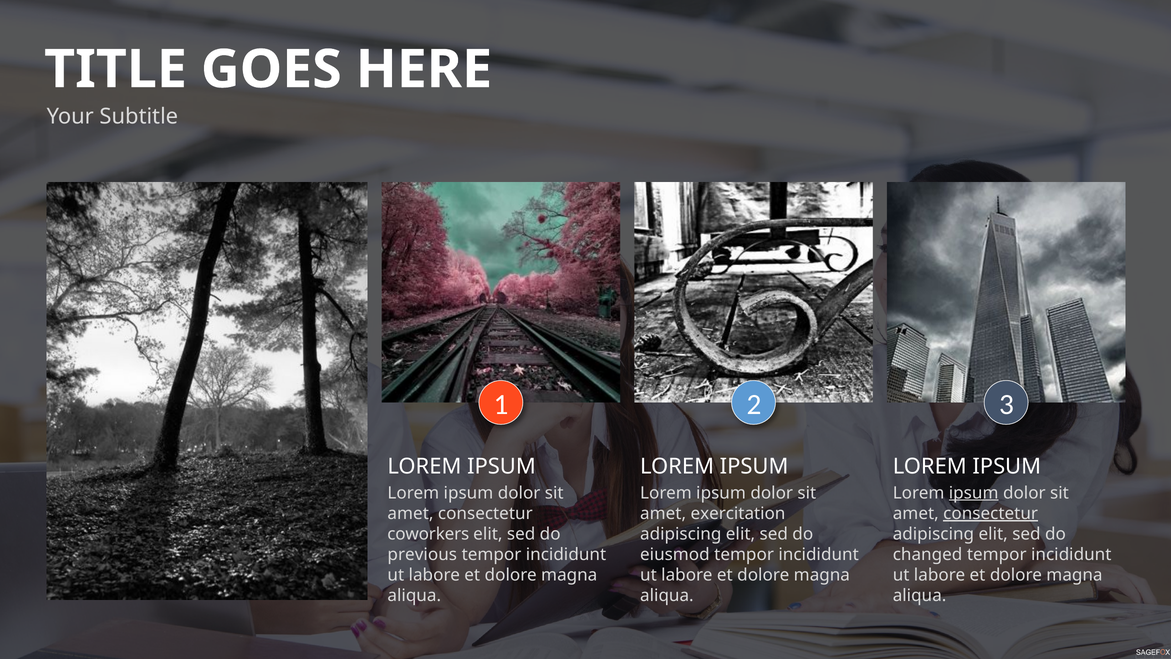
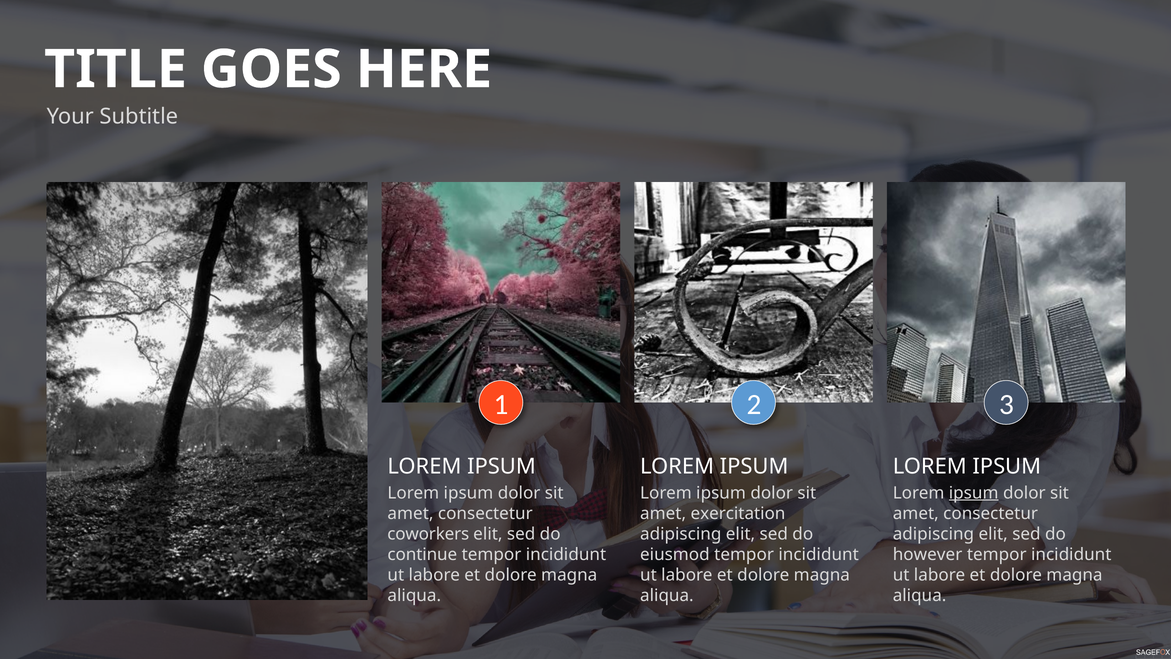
consectetur underline: present -> none (991, 513)
previous: previous -> continue (422, 554)
changed: changed -> however (928, 554)
